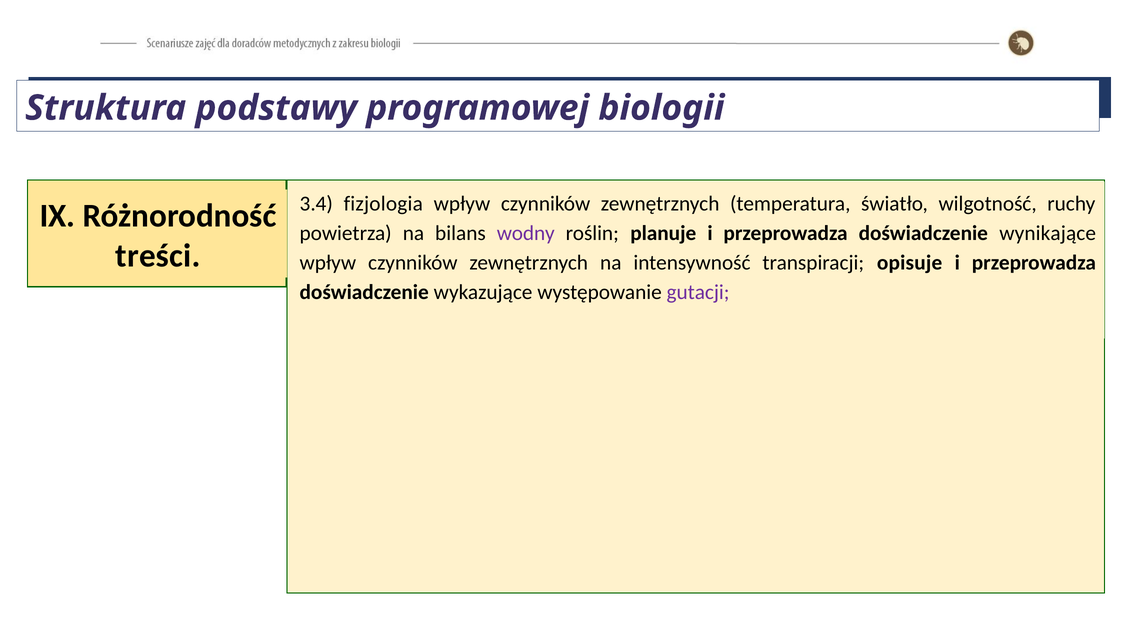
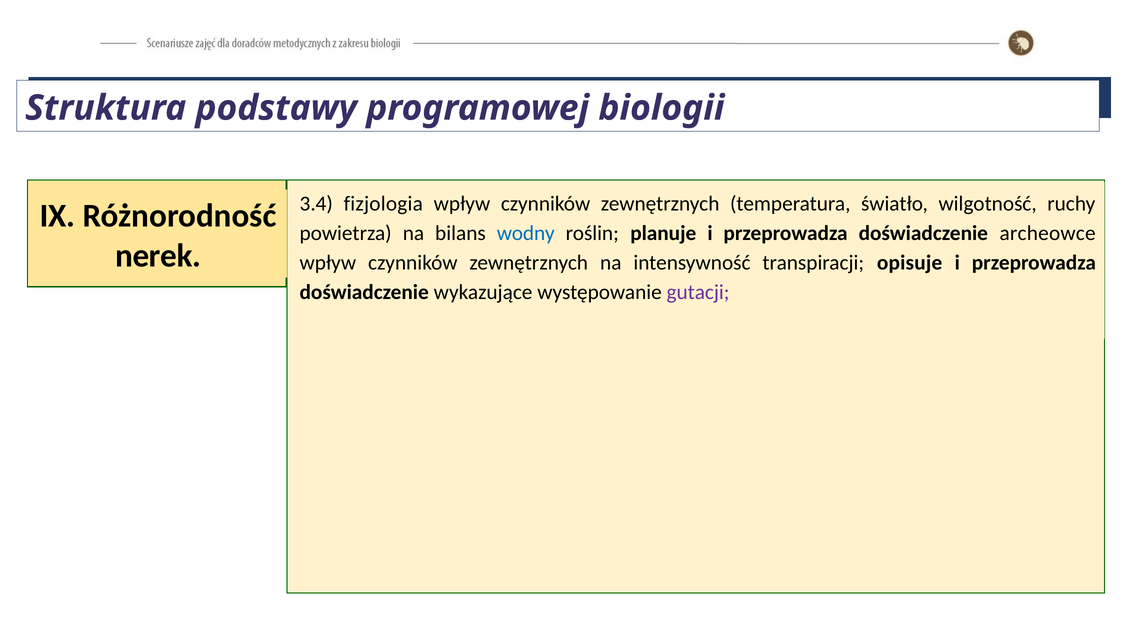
wodny colour: purple -> blue (526, 233)
wynikające: wynikające -> archeowce (1048, 233)
treści: treści -> nerek (158, 256)
